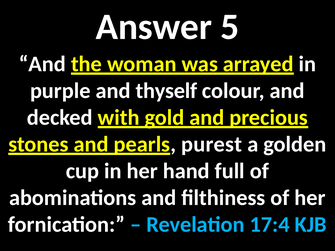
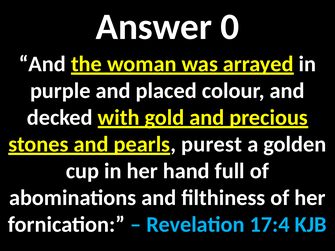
5: 5 -> 0 (230, 27)
thyself: thyself -> placed (166, 91)
